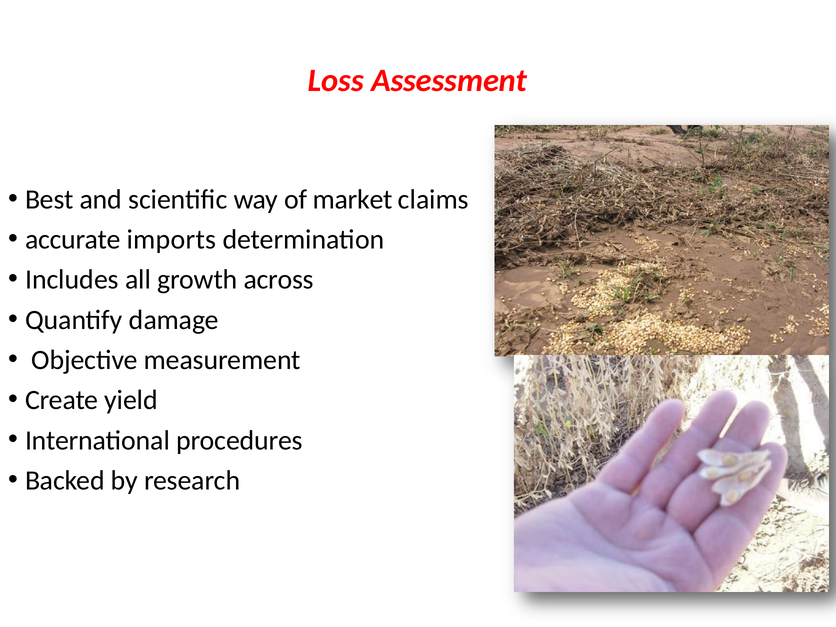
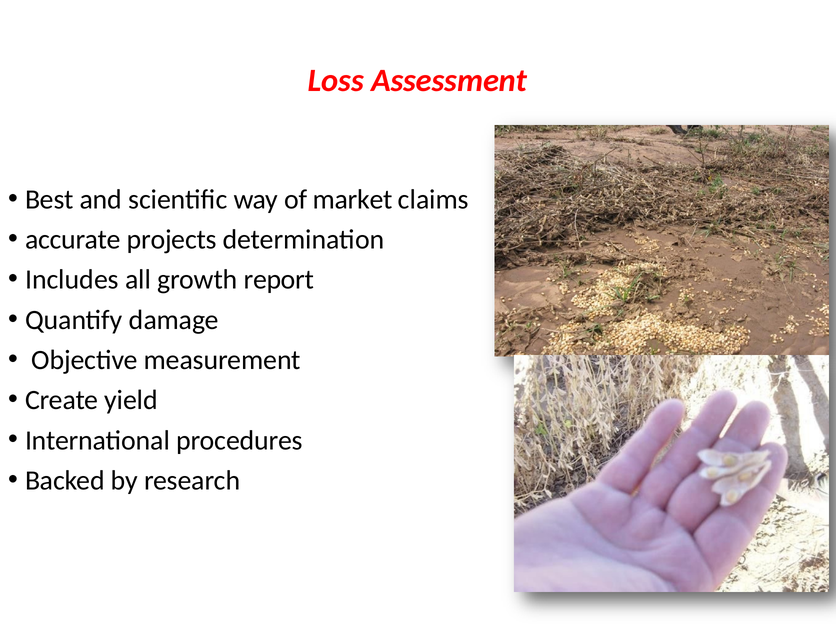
imports: imports -> projects (172, 240)
across: across -> report (279, 280)
